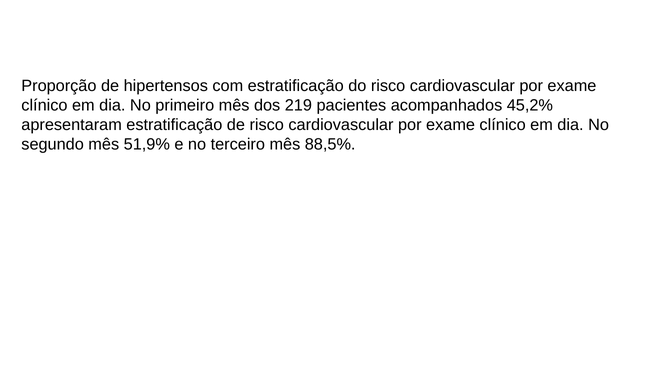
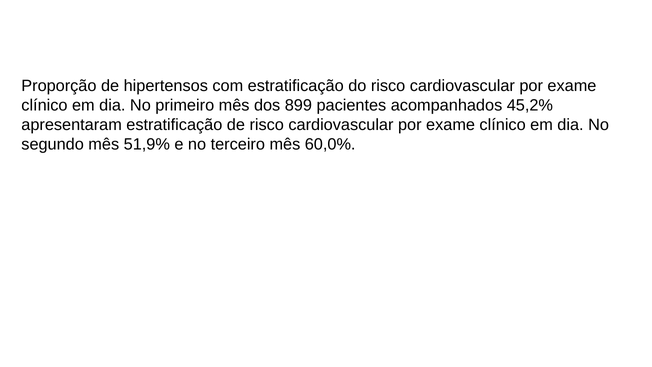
219: 219 -> 899 (298, 105)
88,5%: 88,5% -> 60,0% (330, 144)
